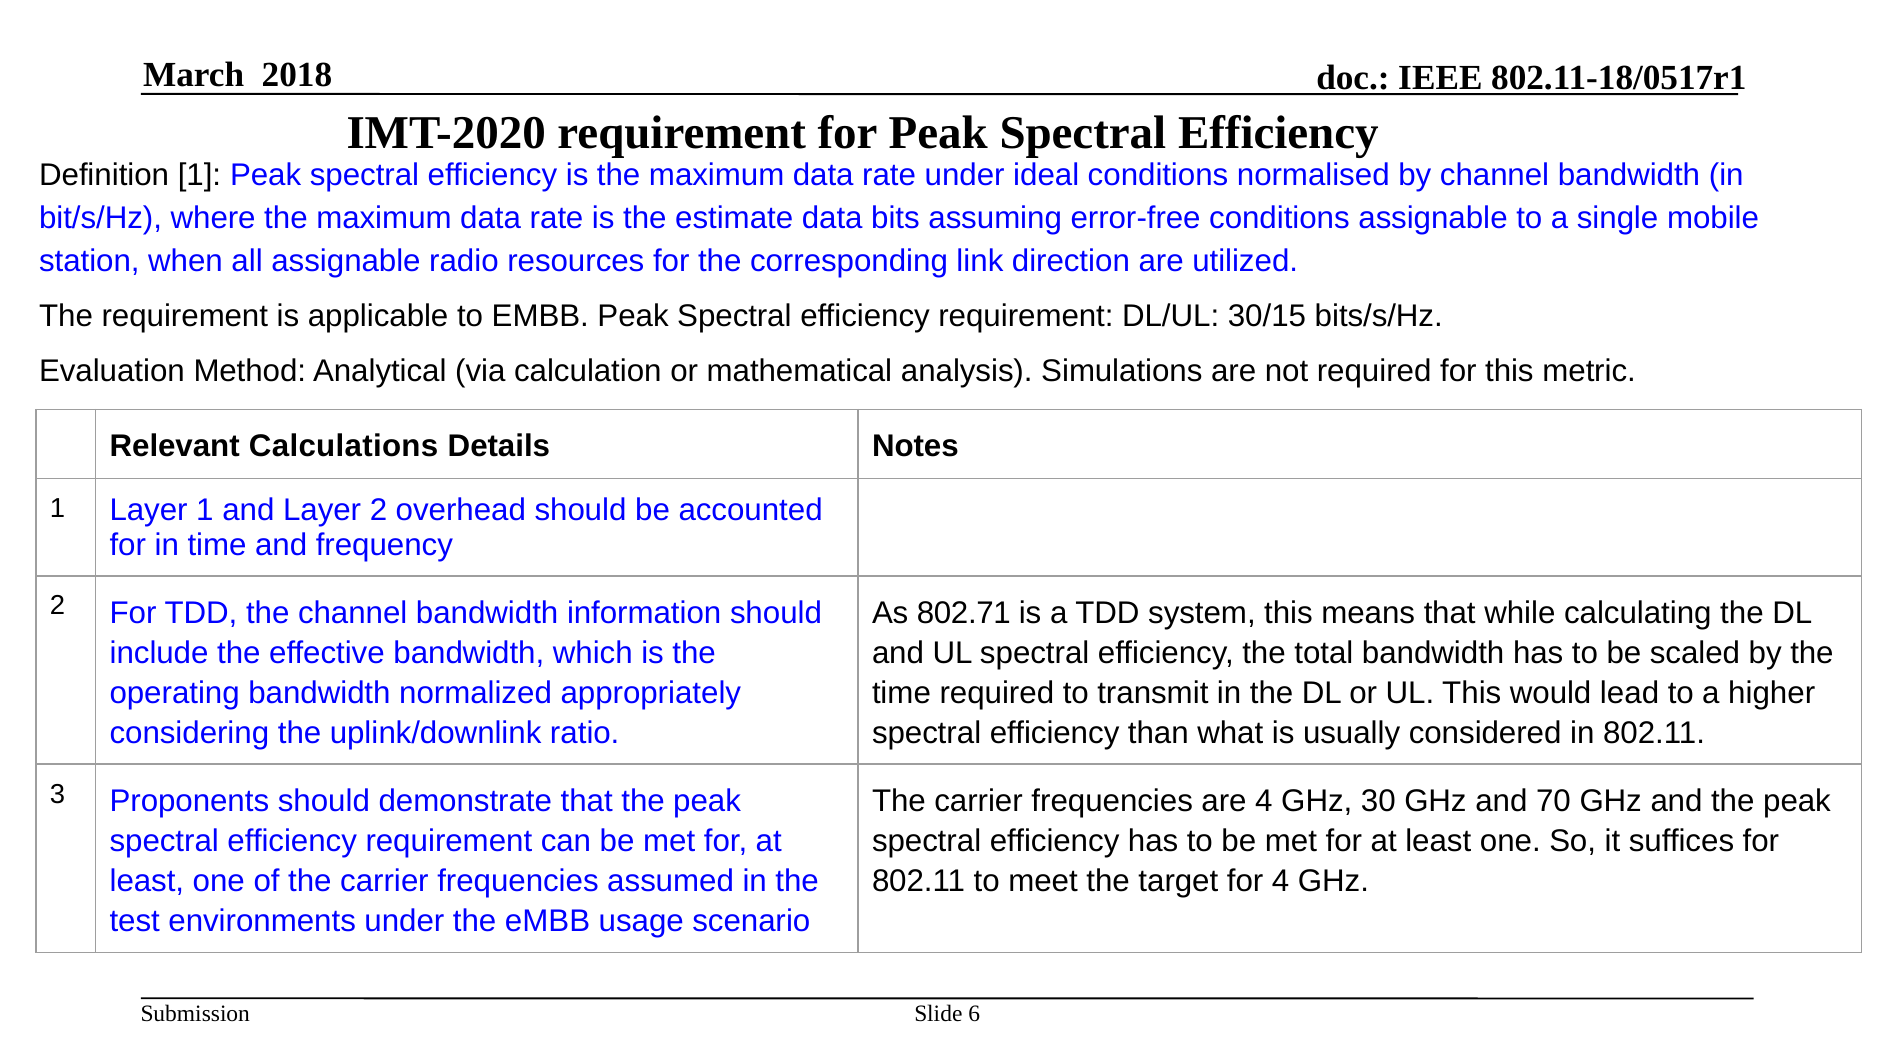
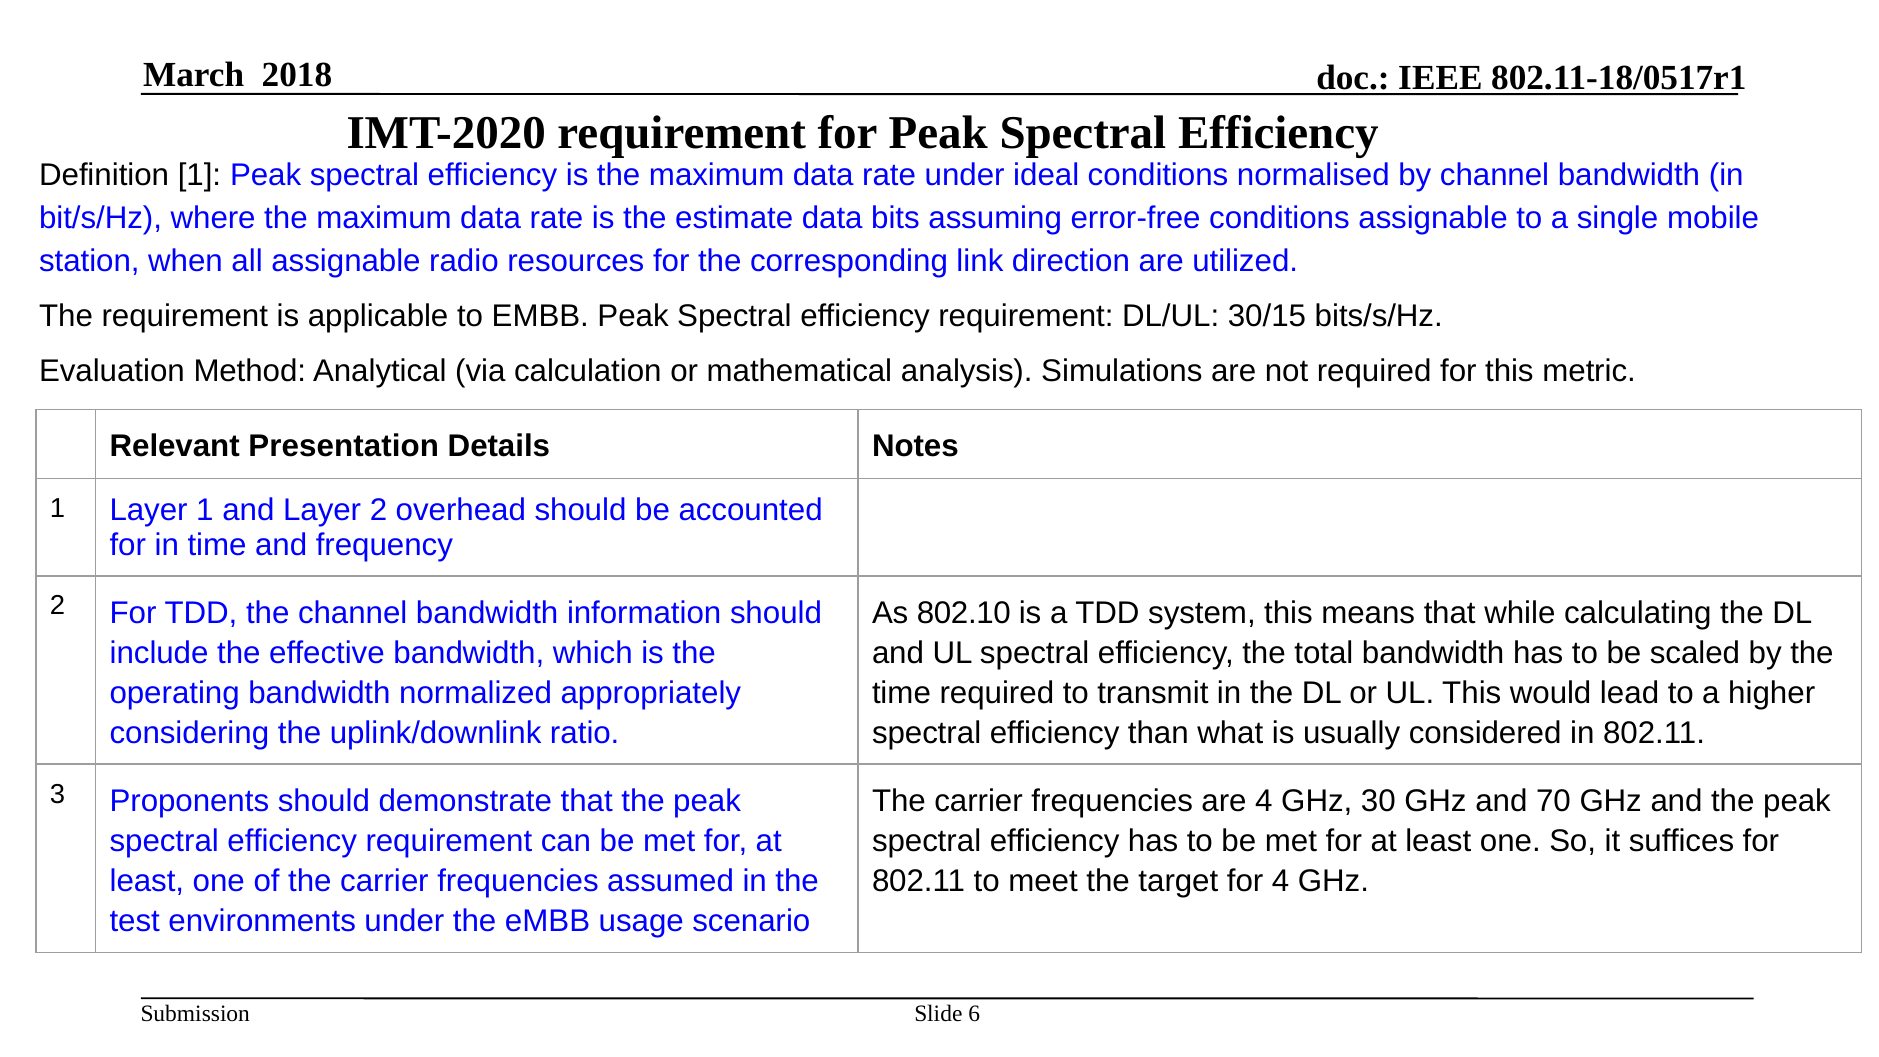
Calculations: Calculations -> Presentation (344, 447)
802.71: 802.71 -> 802.10 (964, 613)
